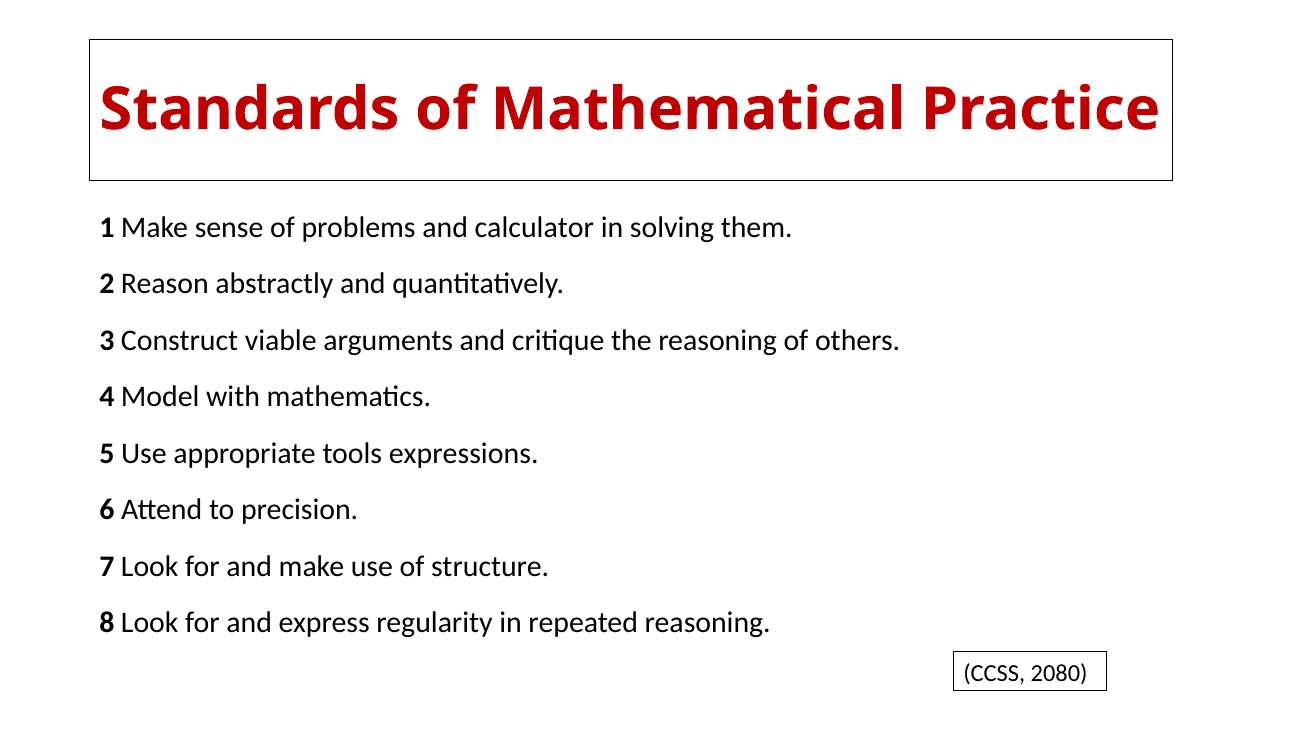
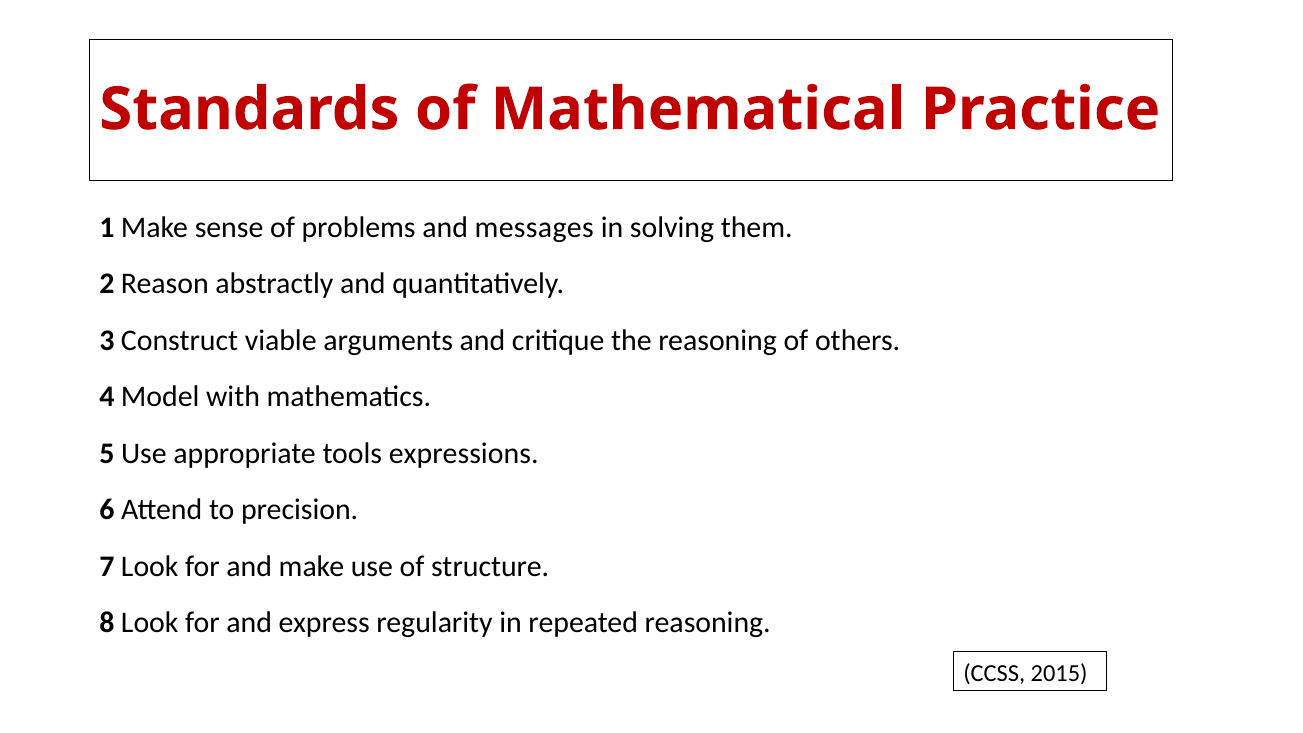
calculator: calculator -> messages (534, 227)
2080: 2080 -> 2015 (1059, 673)
